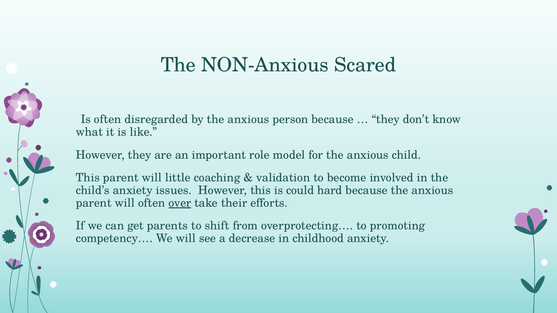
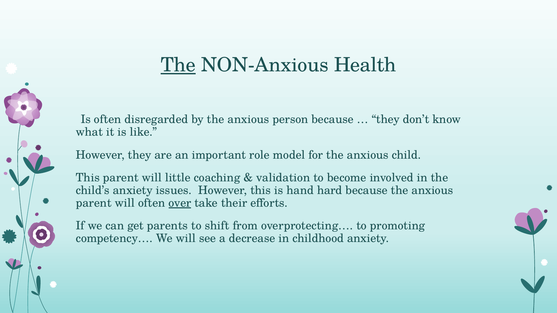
The underline: none -> present (178, 65)
Scared: Scared -> Health (365, 65)
could: could -> hand (300, 191)
